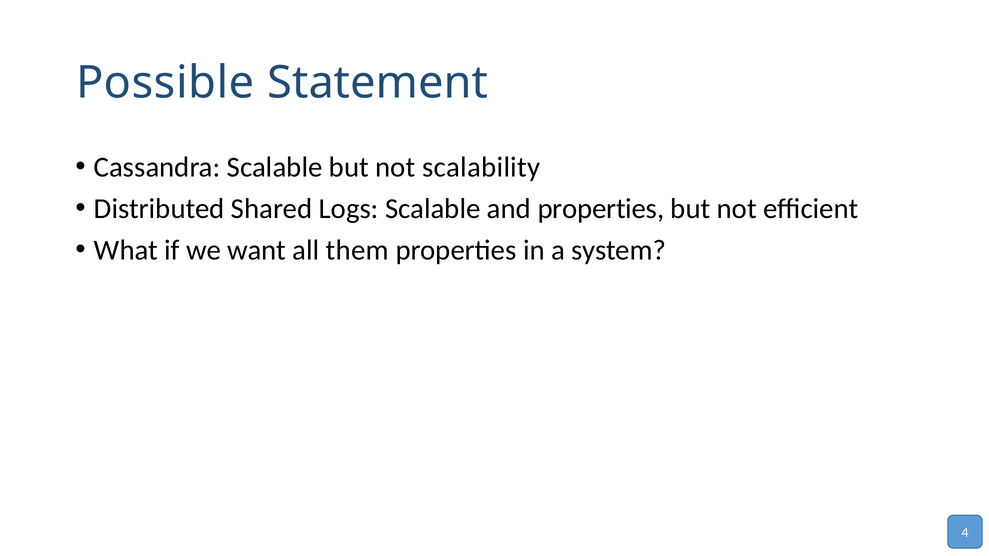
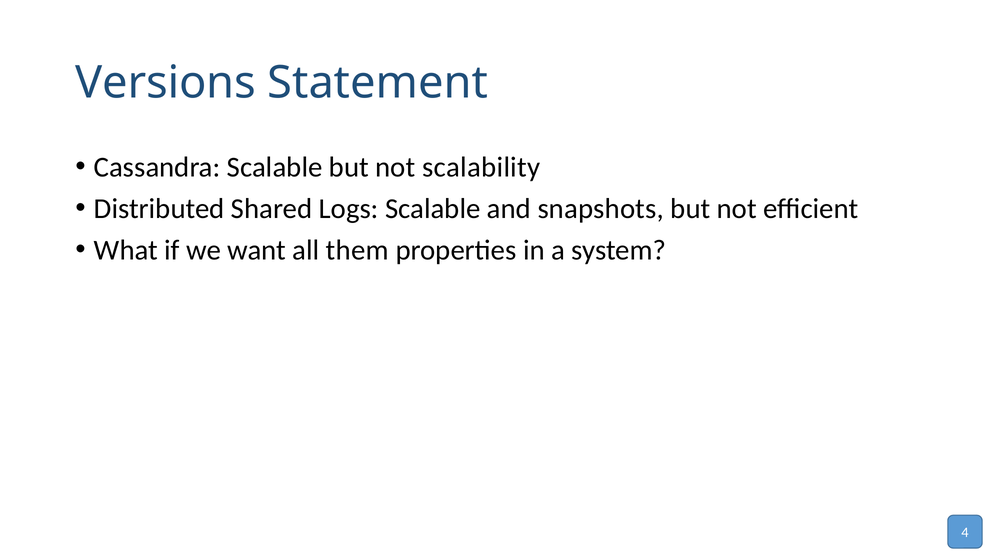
Possible: Possible -> Versions (166, 83)
and properties: properties -> snapshots (601, 209)
